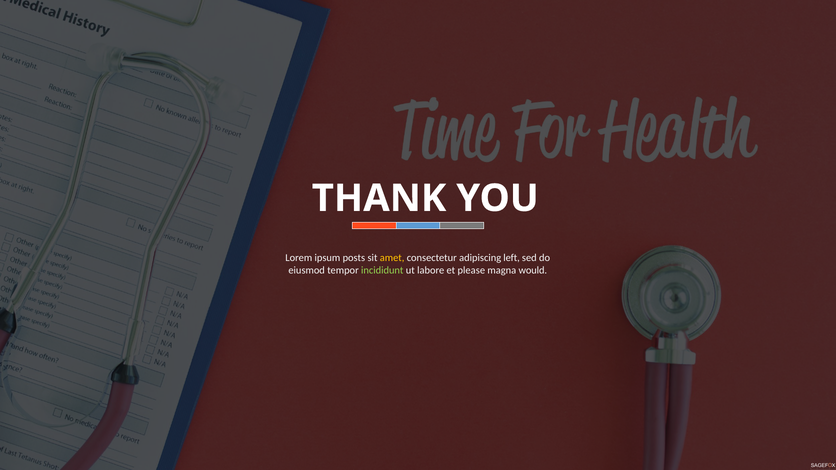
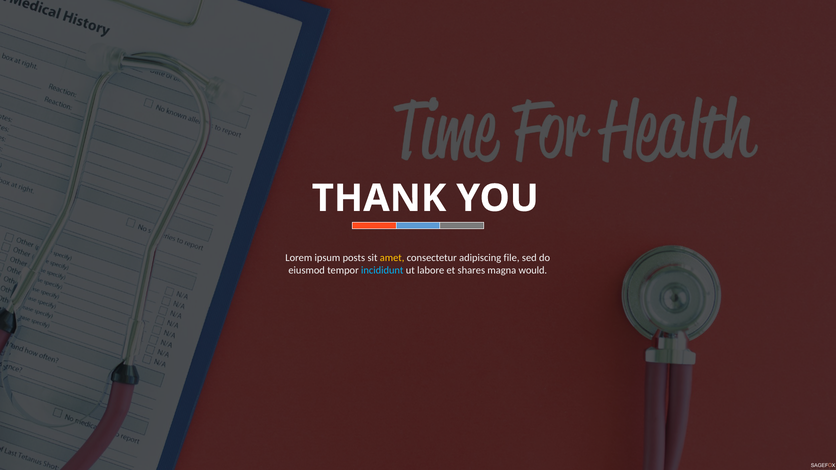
left: left -> file (512, 258)
incididunt colour: light green -> light blue (382, 271)
please: please -> shares (471, 271)
